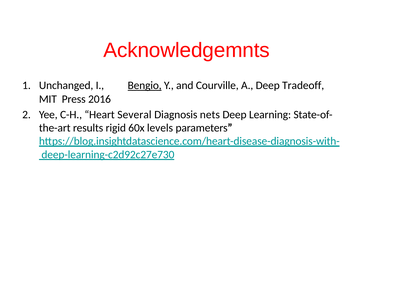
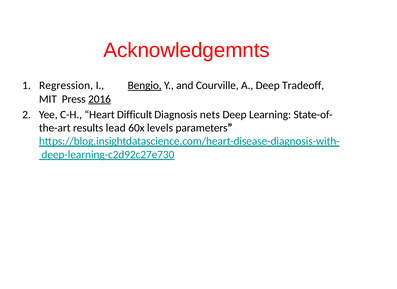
Unchanged: Unchanged -> Regression (66, 85)
2016 underline: none -> present (100, 99)
Several: Several -> Difficult (135, 114)
rigid: rigid -> lead (116, 128)
